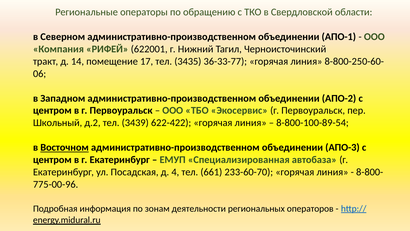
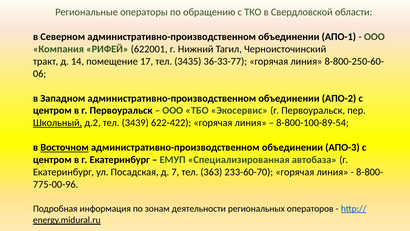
Школьный underline: none -> present (58, 123)
4: 4 -> 7 (175, 172)
661: 661 -> 363 (211, 172)
